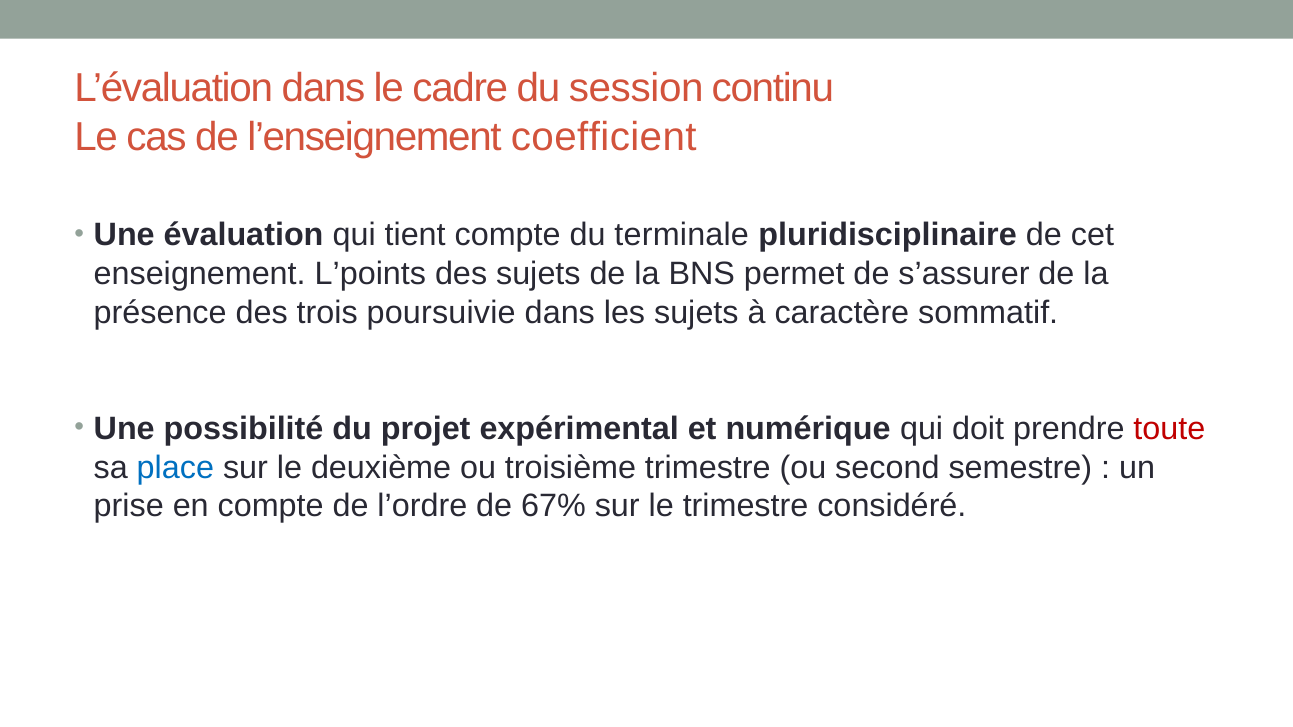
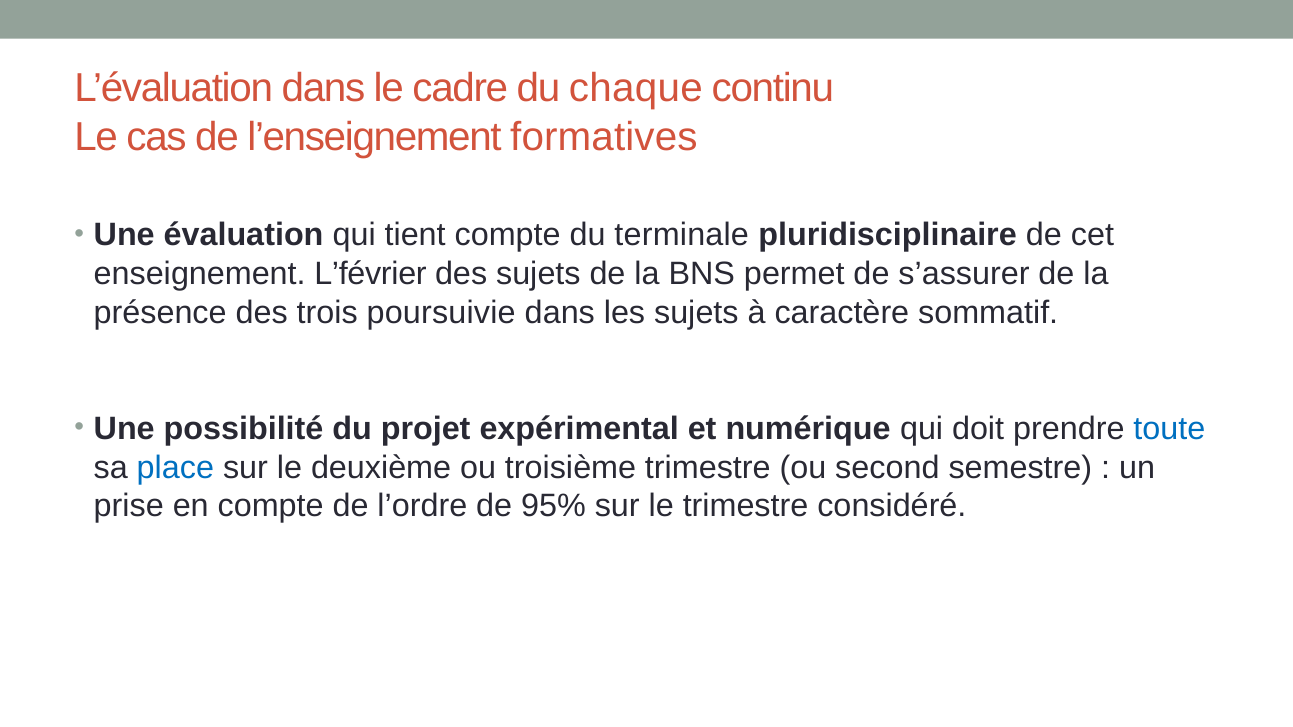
session: session -> chaque (636, 88)
coefficient: coefficient -> formatives (604, 137)
L’points: L’points -> L’février (371, 274)
toute colour: red -> blue (1169, 429)
67%: 67% -> 95% (553, 507)
